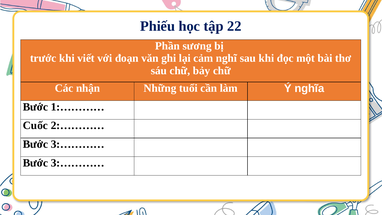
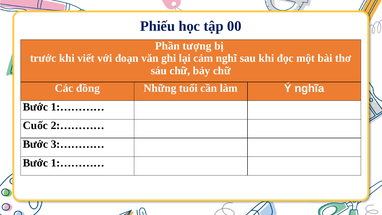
22: 22 -> 00 (234, 26)
sương: sương -> tượng (197, 46)
nhận: nhận -> đồng (88, 88)
3:…………: 3:………… -> 1:………… (78, 163)
